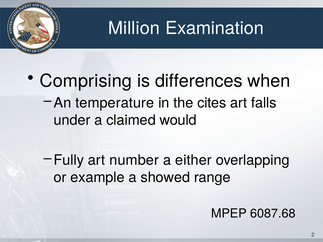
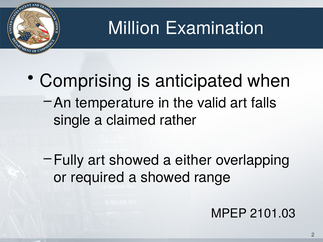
differences: differences -> anticipated (199, 81)
cites: cites -> valid (212, 103)
under: under -> single (72, 120)
would: would -> rather (178, 120)
art number: number -> showed (134, 160)
example: example -> required (97, 178)
6087.68: 6087.68 -> 2101.03 (273, 214)
